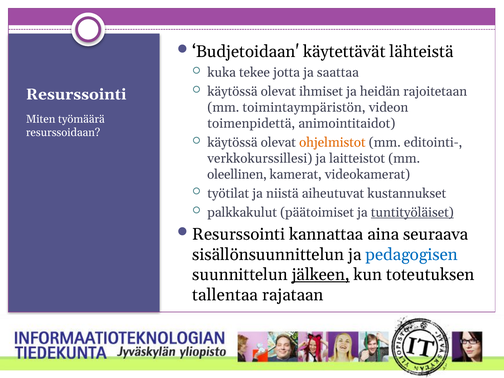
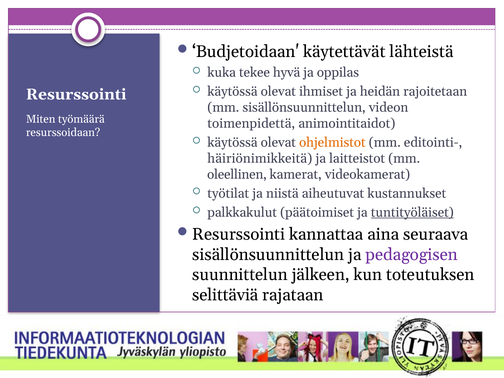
jotta: jotta -> hyvä (287, 72)
saattaa: saattaa -> oppilas (338, 72)
mm toimintaympäristön: toimintaympäristön -> sisällönsuunnittelun (304, 107)
verkkokurssillesi: verkkokurssillesi -> häiriönimikkeitä (260, 158)
pedagogisen colour: blue -> purple (412, 255)
jälkeen underline: present -> none (321, 275)
tallentaa: tallentaa -> selittäviä (225, 295)
